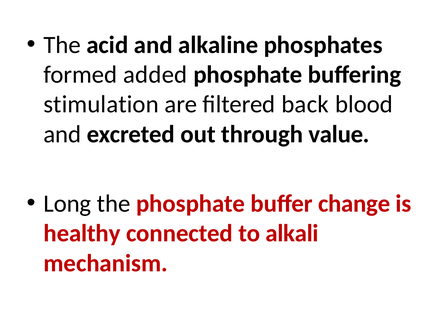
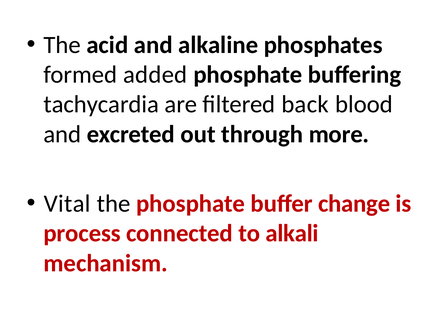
stimulation: stimulation -> tachycardia (101, 104)
value: value -> more (339, 134)
Long: Long -> Vital (67, 203)
healthy: healthy -> process (82, 233)
